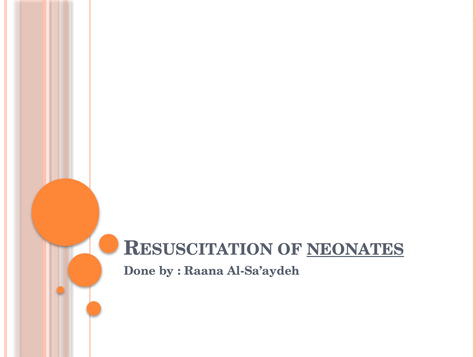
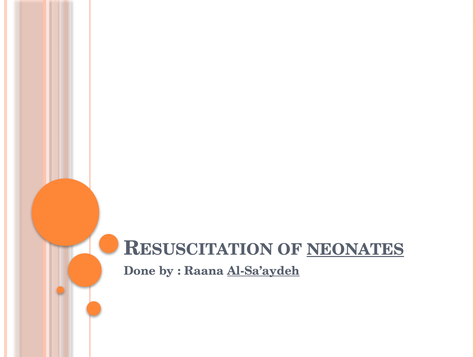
Al-Sa’aydeh underline: none -> present (263, 271)
